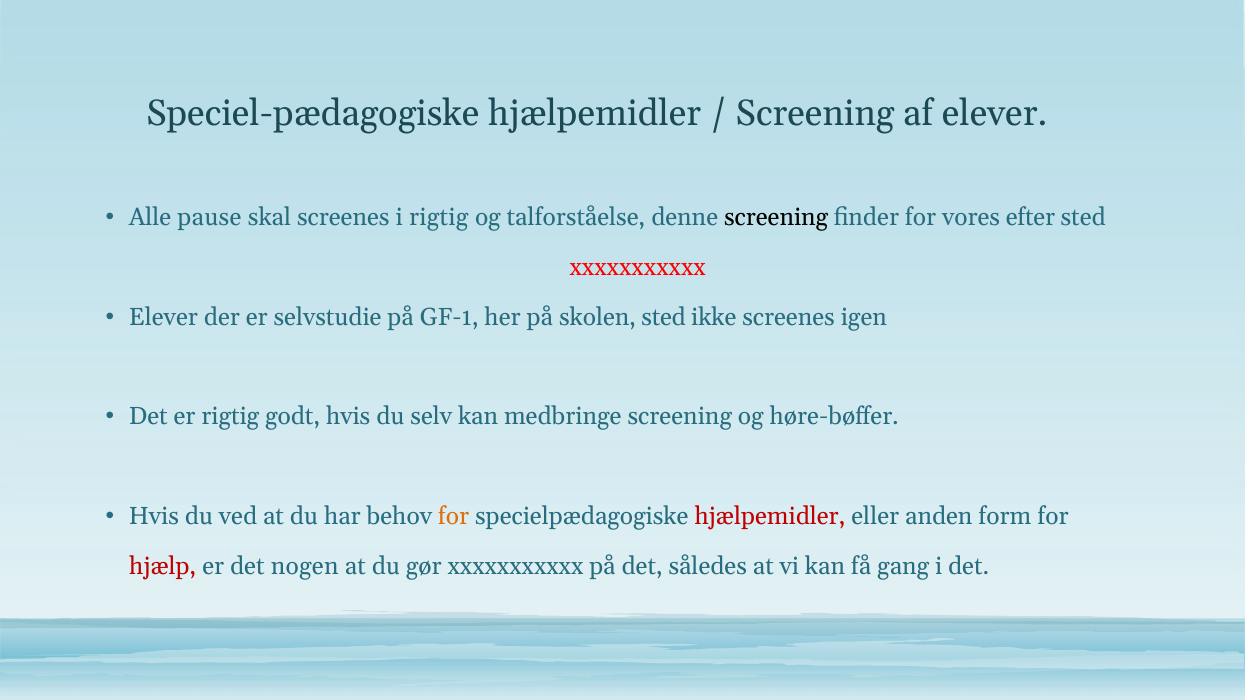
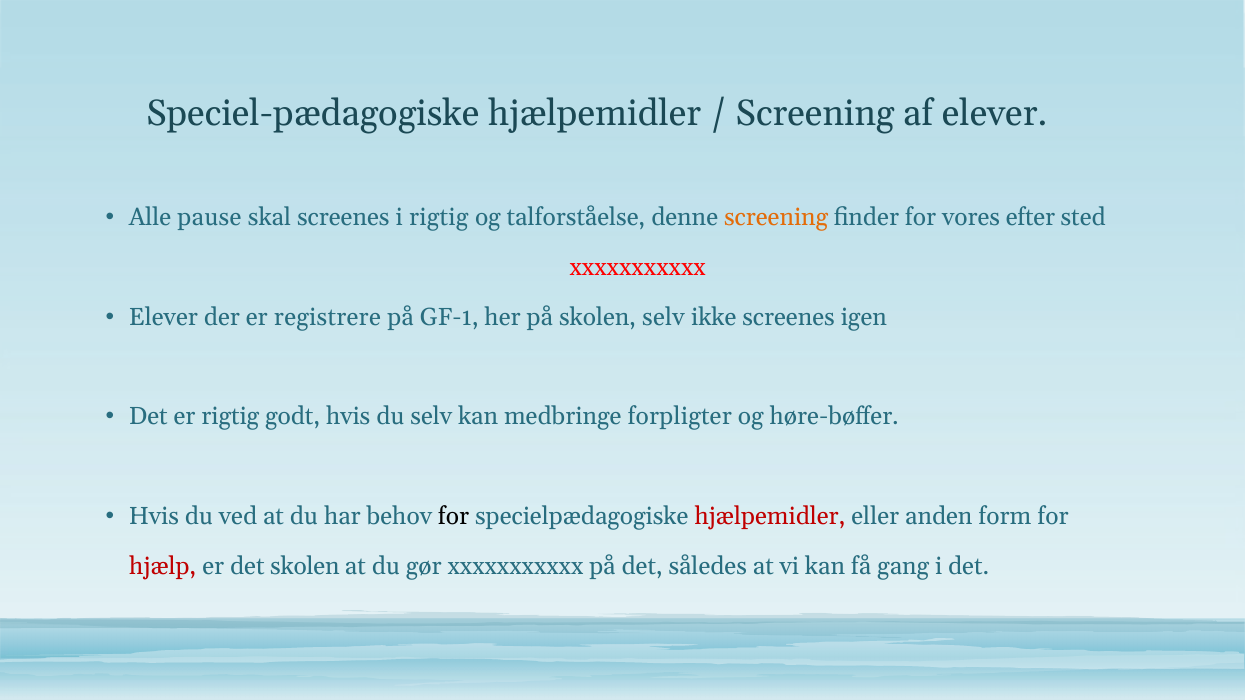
screening colour: black -> orange (776, 217)
selvstudie: selvstudie -> registrere (327, 317)
skolen sted: sted -> selv (663, 317)
medbringe screening: screening -> forpligter (680, 417)
for colour: orange -> black (454, 517)
det nogen: nogen -> skolen (305, 567)
